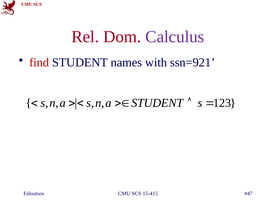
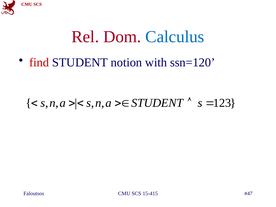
Calculus colour: purple -> blue (175, 37)
names: names -> notion (126, 62)
ssn=921: ssn=921 -> ssn=120 (193, 62)
